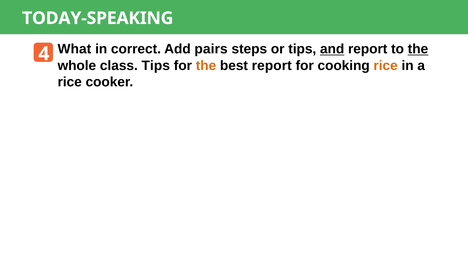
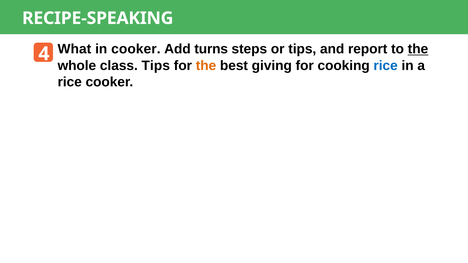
TODAY-SPEAKING: TODAY-SPEAKING -> RECIPE-SPEAKING (98, 18)
in correct: correct -> cooker (136, 49)
pairs: pairs -> turns (211, 49)
and underline: present -> none (332, 49)
best report: report -> giving (272, 66)
rice colour: orange -> blue (386, 66)
